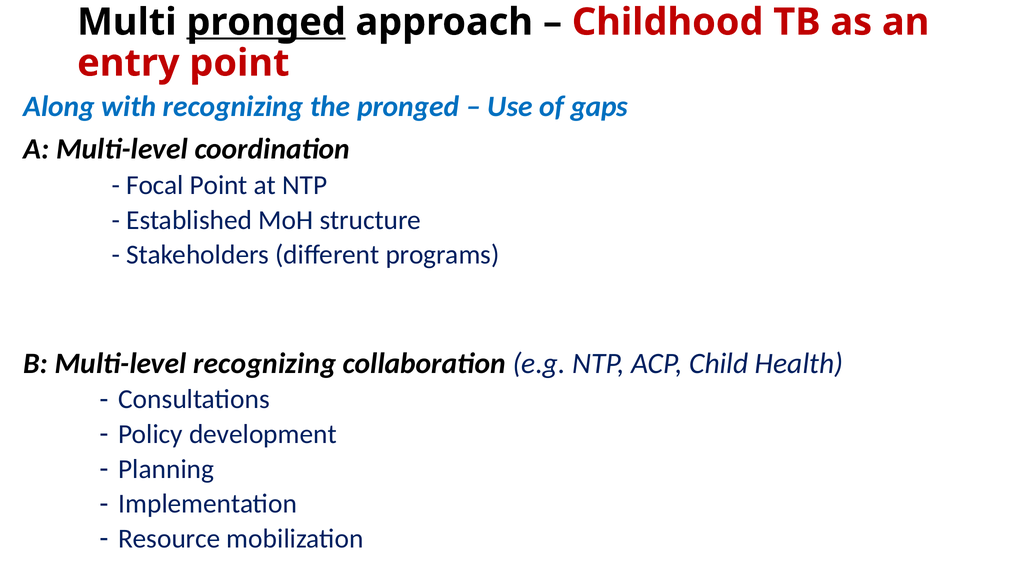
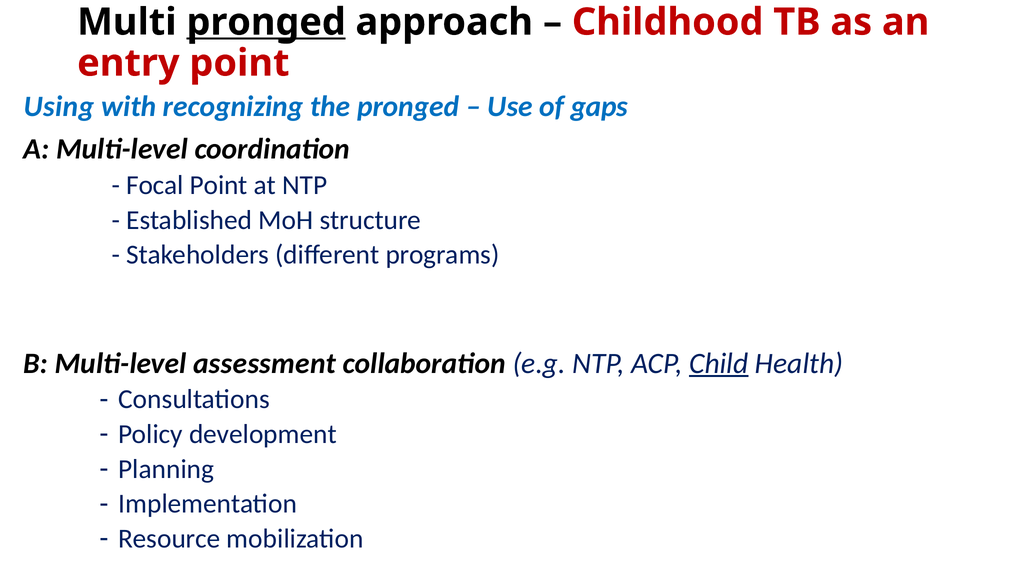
Along: Along -> Using (59, 107)
Multi-level recognizing: recognizing -> assessment (265, 364)
Child underline: none -> present (719, 364)
